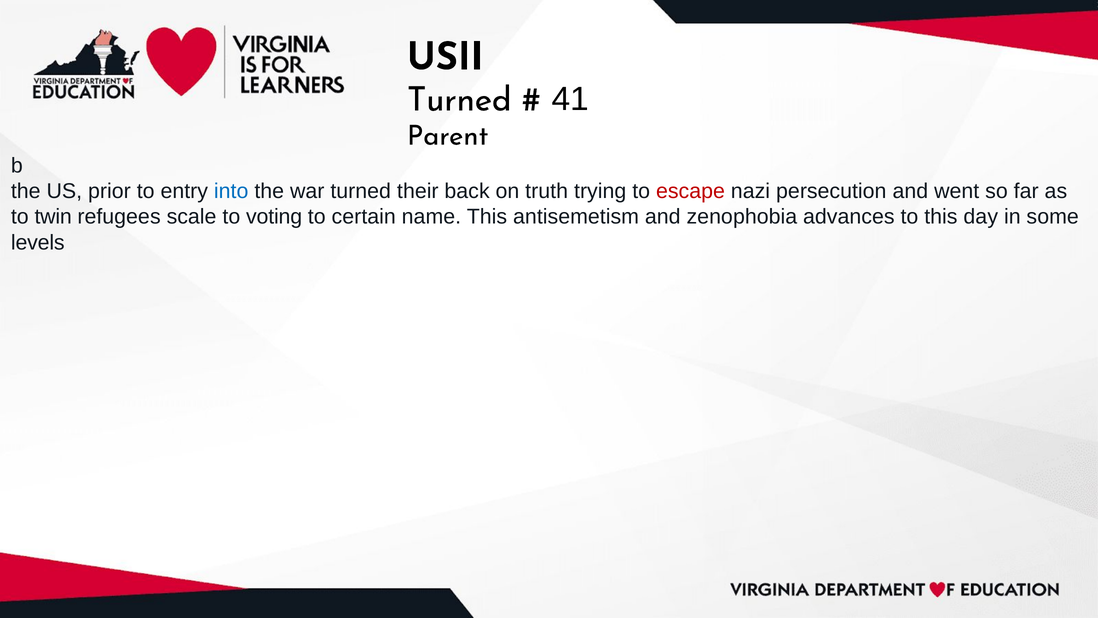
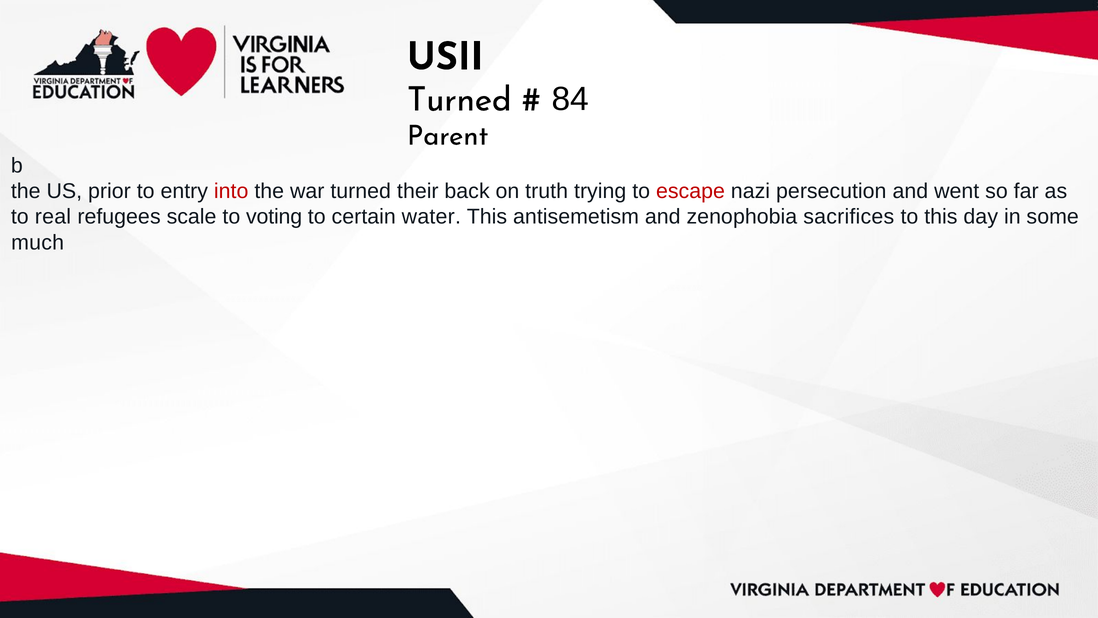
41: 41 -> 84 (571, 99)
into colour: blue -> red (231, 191)
twin: twin -> real (53, 217)
name: name -> water (431, 217)
advances: advances -> sacrifices (849, 217)
levels: levels -> much (38, 242)
